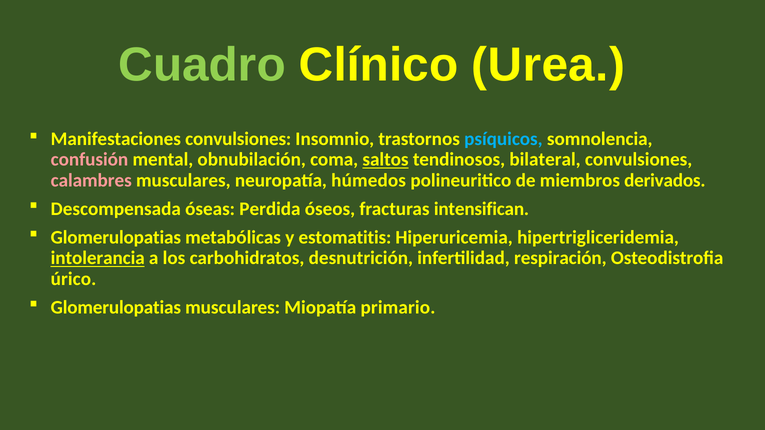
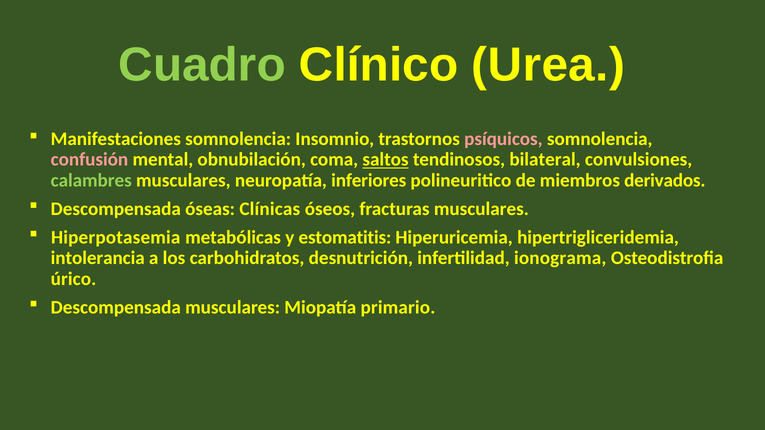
Manifestaciones convulsiones: convulsiones -> somnolencia (238, 139)
psíquicos colour: light blue -> pink (503, 139)
calambres colour: pink -> light green (91, 180)
húmedos: húmedos -> inferiores (369, 180)
Perdida: Perdida -> Clínicas (270, 209)
fracturas intensifican: intensifican -> musculares (481, 209)
Glomerulopatias: Glomerulopatias -> Hiperpotasemia (116, 238)
intolerancia underline: present -> none (98, 258)
respiración: respiración -> ionograma (560, 258)
Glomerulopatias: Glomerulopatias -> Descompensada (116, 308)
